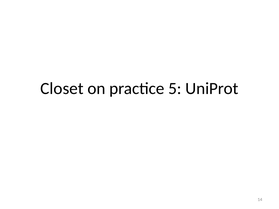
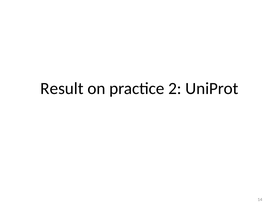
Closet: Closet -> Result (62, 89)
5: 5 -> 2 (175, 89)
